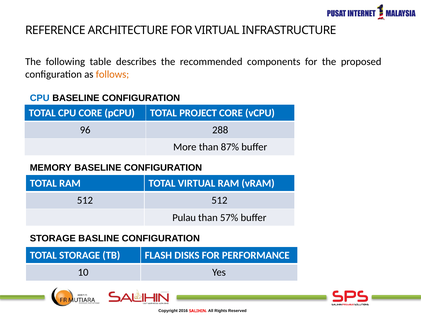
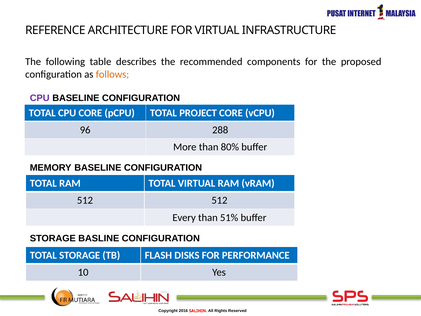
CPU colour: blue -> purple (40, 98)
87%: 87% -> 80% (230, 147)
Pulau: Pulau -> Every (184, 217)
57%: 57% -> 51% (229, 217)
